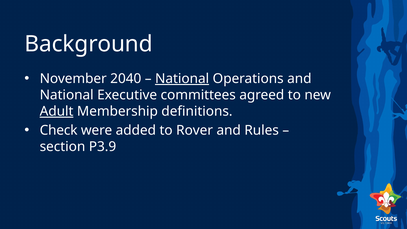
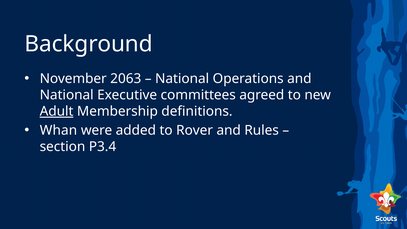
2040: 2040 -> 2063 (126, 79)
National underline: present -> none (182, 79)
Check: Check -> Whan (58, 130)
P3.9: P3.9 -> P3.4 (103, 147)
